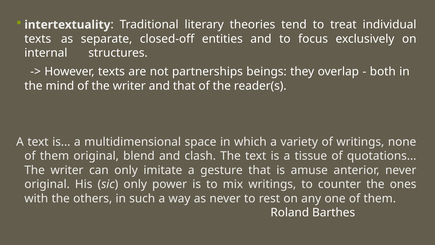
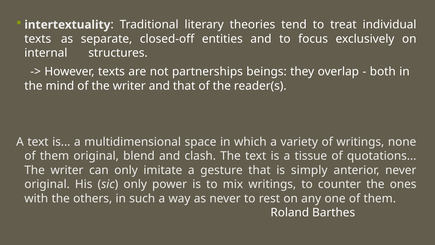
amuse: amuse -> simply (309, 170)
